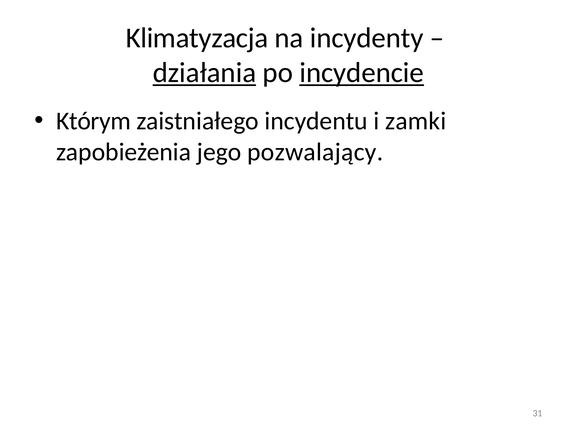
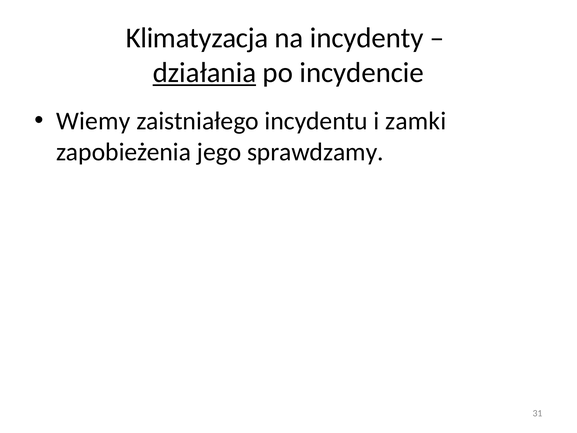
incydencie underline: present -> none (362, 73)
Którym: Którym -> Wiemy (93, 121)
pozwalający: pozwalający -> sprawdzamy (315, 152)
